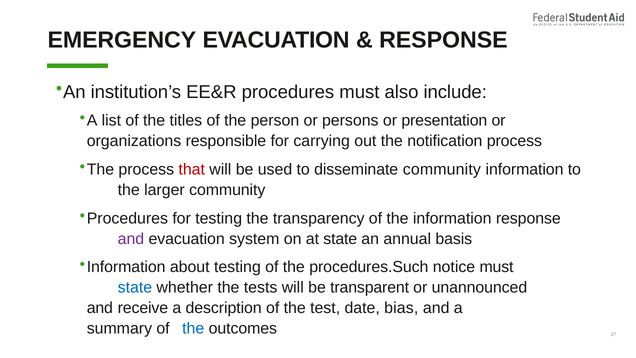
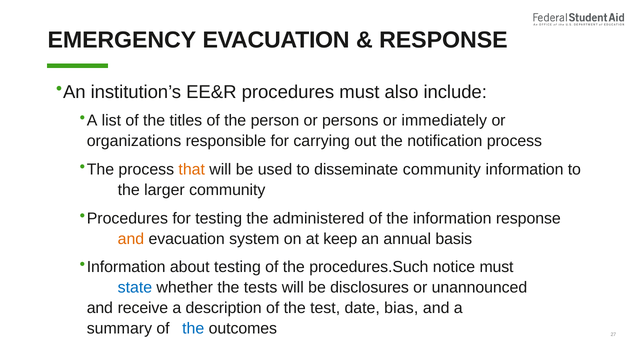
presentation: presentation -> immediately (444, 121)
that colour: red -> orange (192, 169)
transparency: transparency -> administered (319, 218)
and colour: purple -> orange (131, 239)
at state: state -> keep (340, 239)
transparent: transparent -> disclosures (370, 287)
